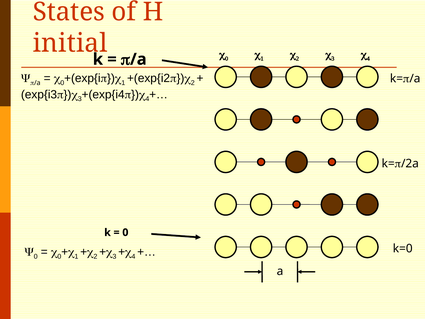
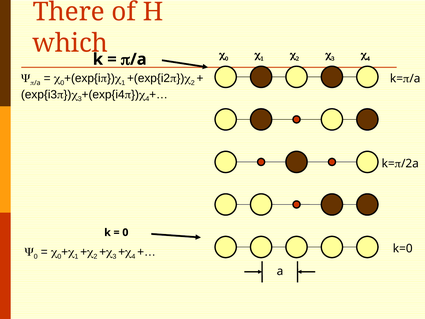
States: States -> There (69, 12)
initial: initial -> which (70, 43)
